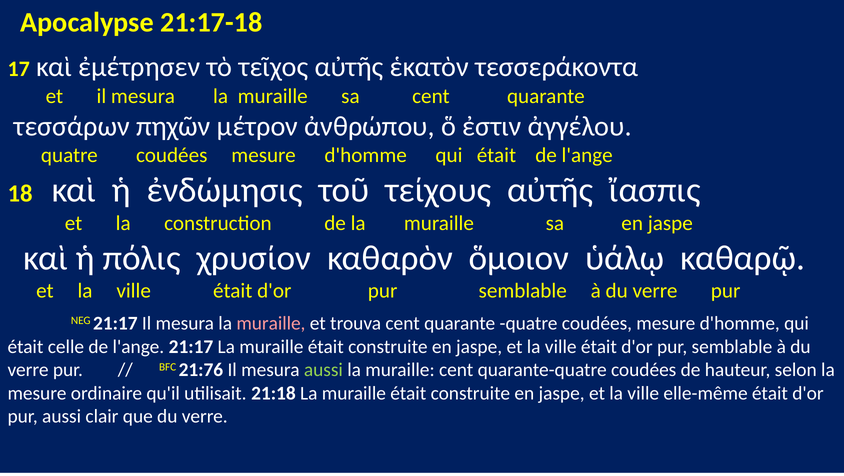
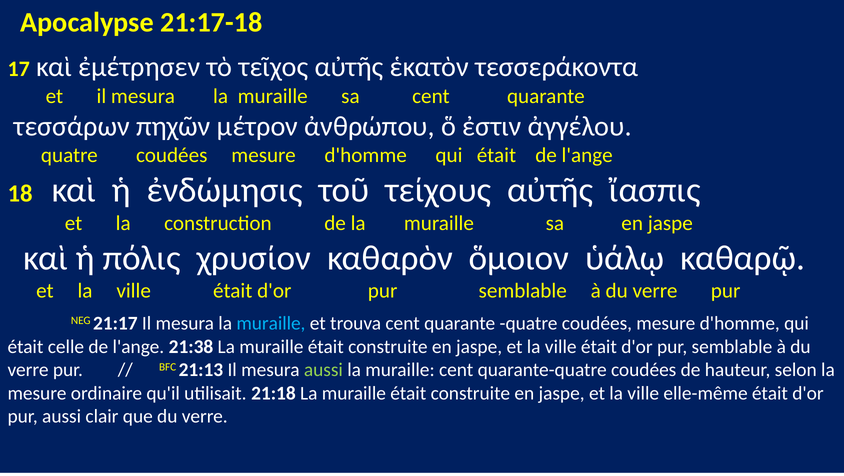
muraille colour: pink -> light blue (271, 323)
l'ange 21:17: 21:17 -> 21:38 (191, 347)
21:76: 21:76 -> 21:13 (201, 370)
